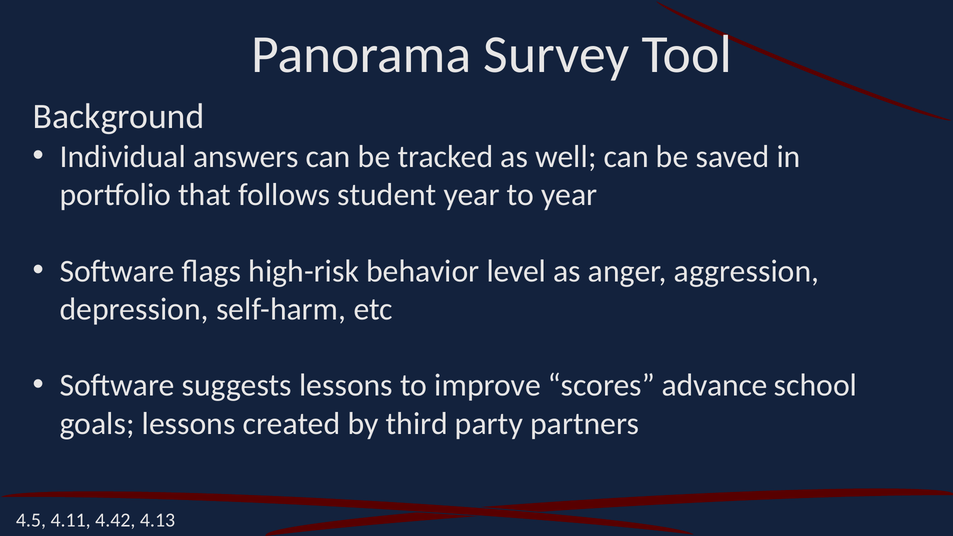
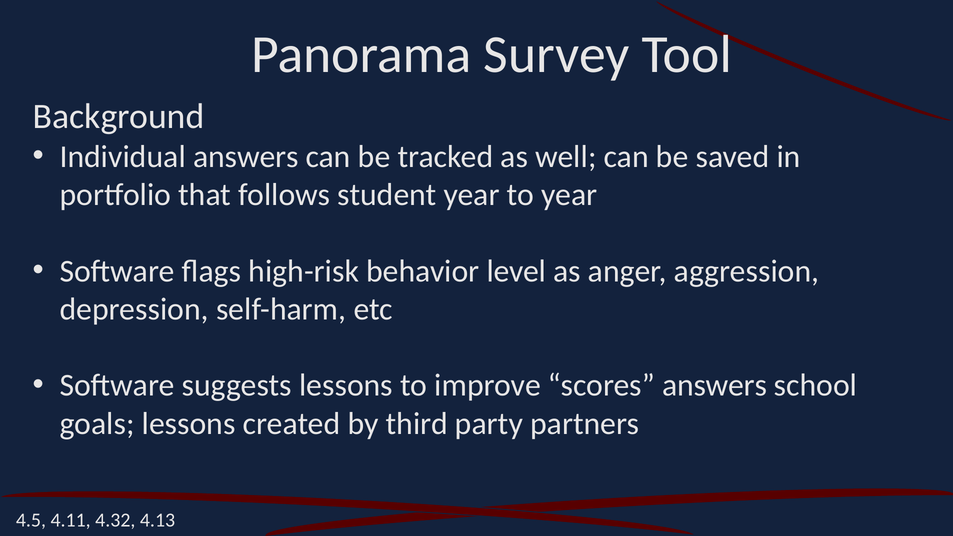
scores advance: advance -> answers (715, 385)
4.42: 4.42 -> 4.32 (115, 520)
